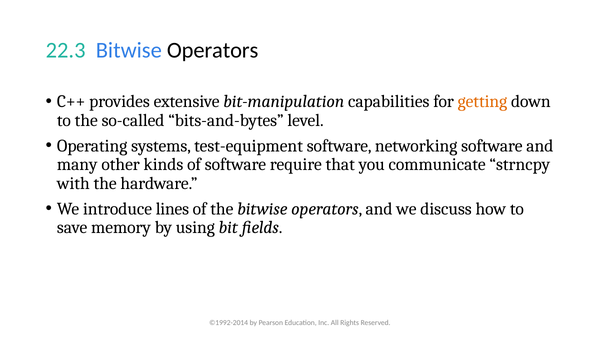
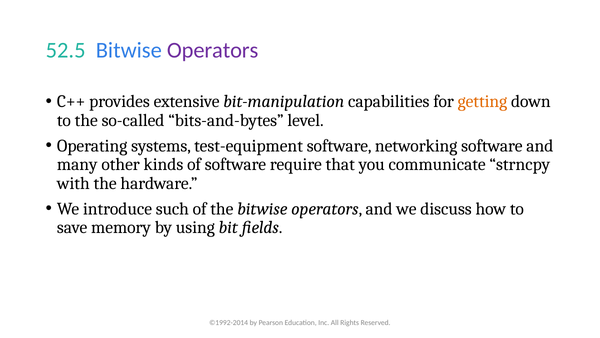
22.3: 22.3 -> 52.5 (66, 50)
Operators colour: black -> purple (213, 50)
lines: lines -> such (172, 208)
